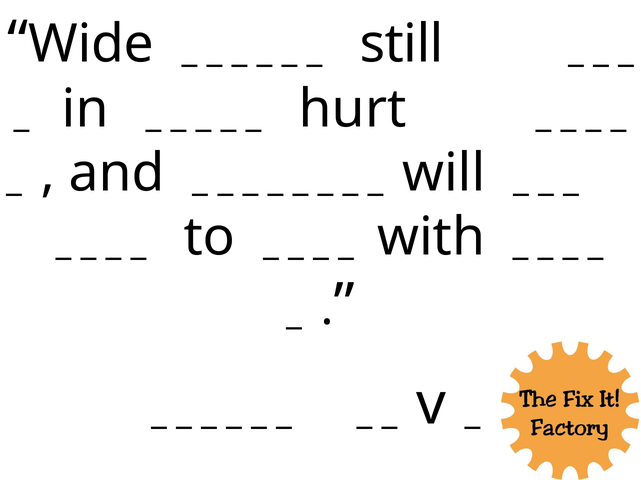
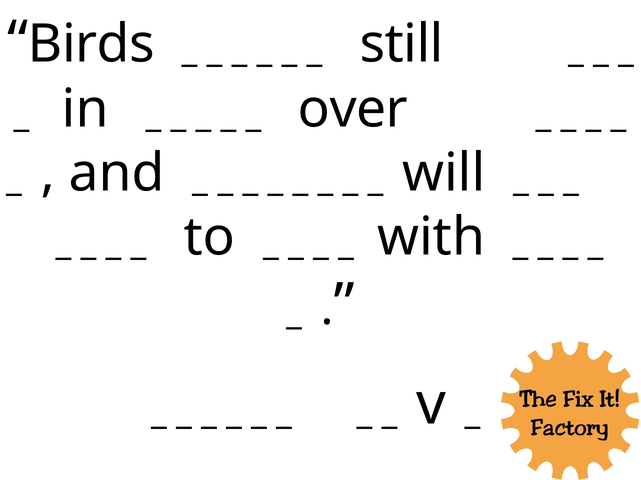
Wide: Wide -> Birds (91, 44)
hurt: hurt -> over (353, 109)
